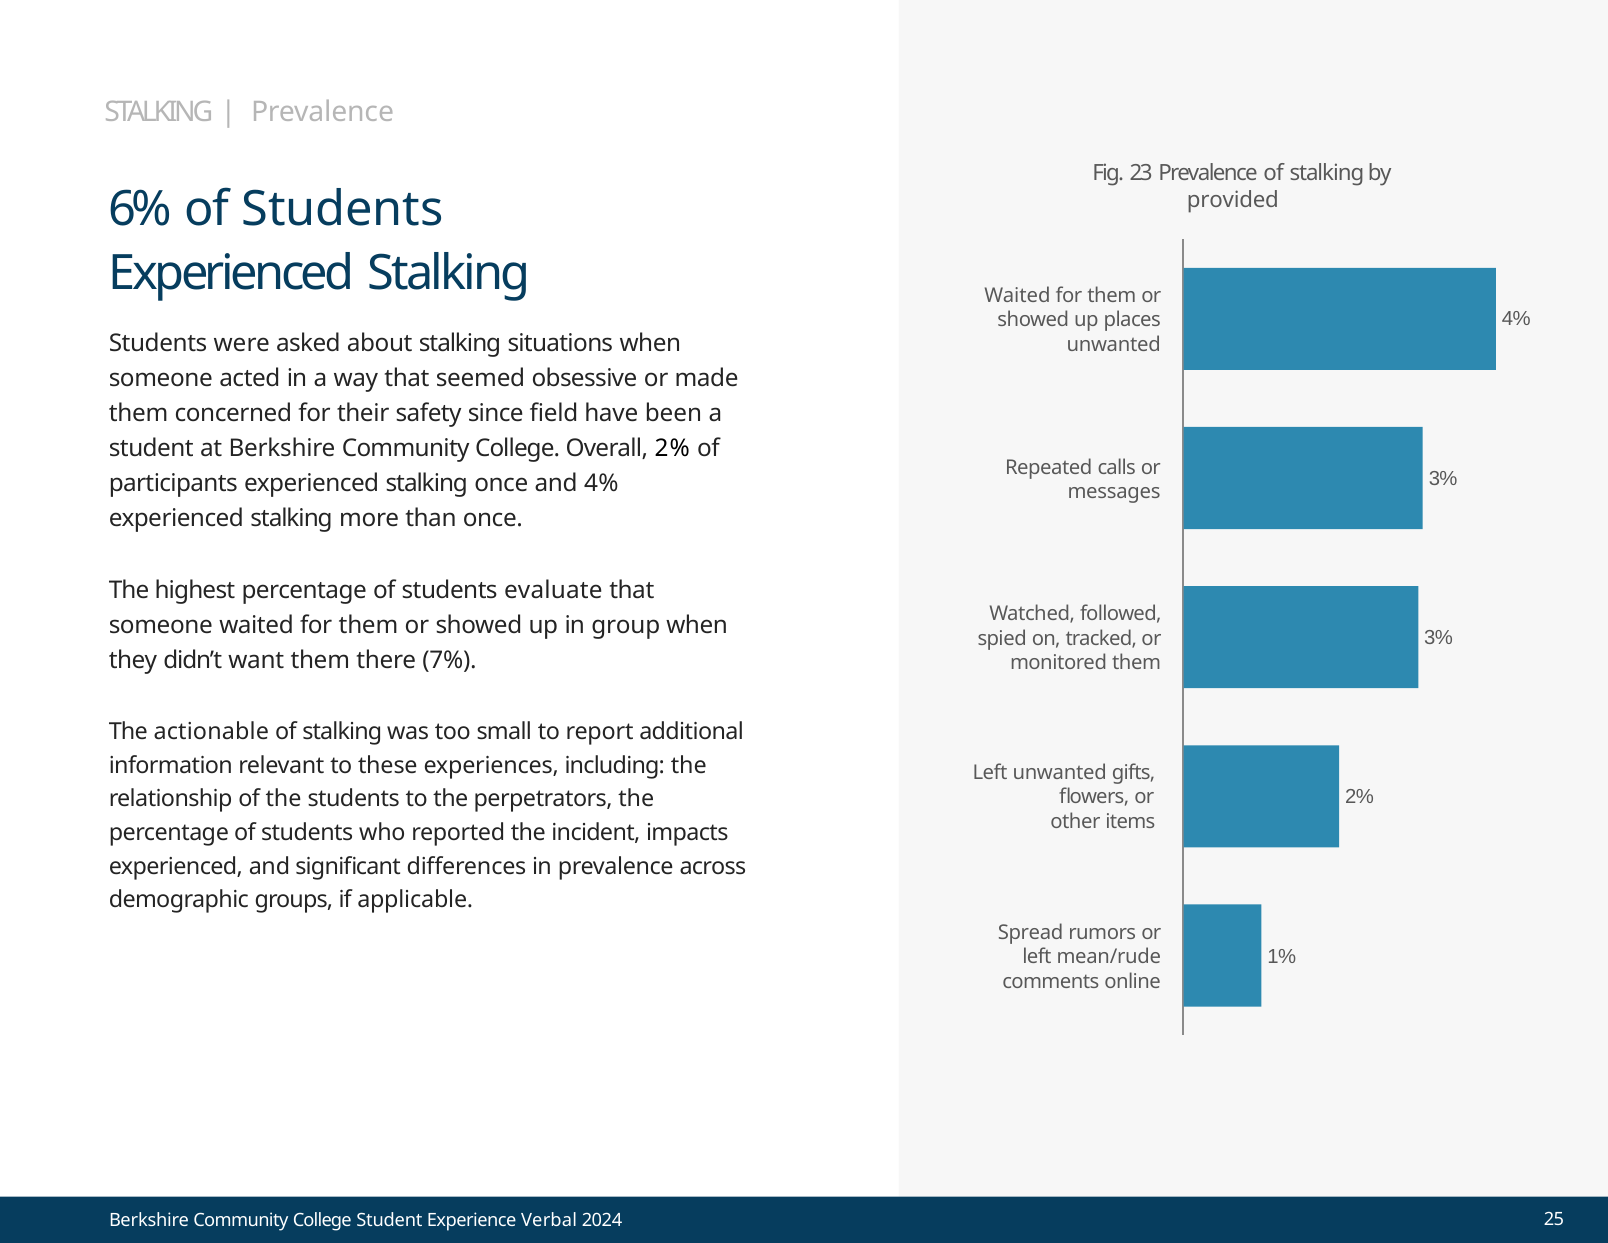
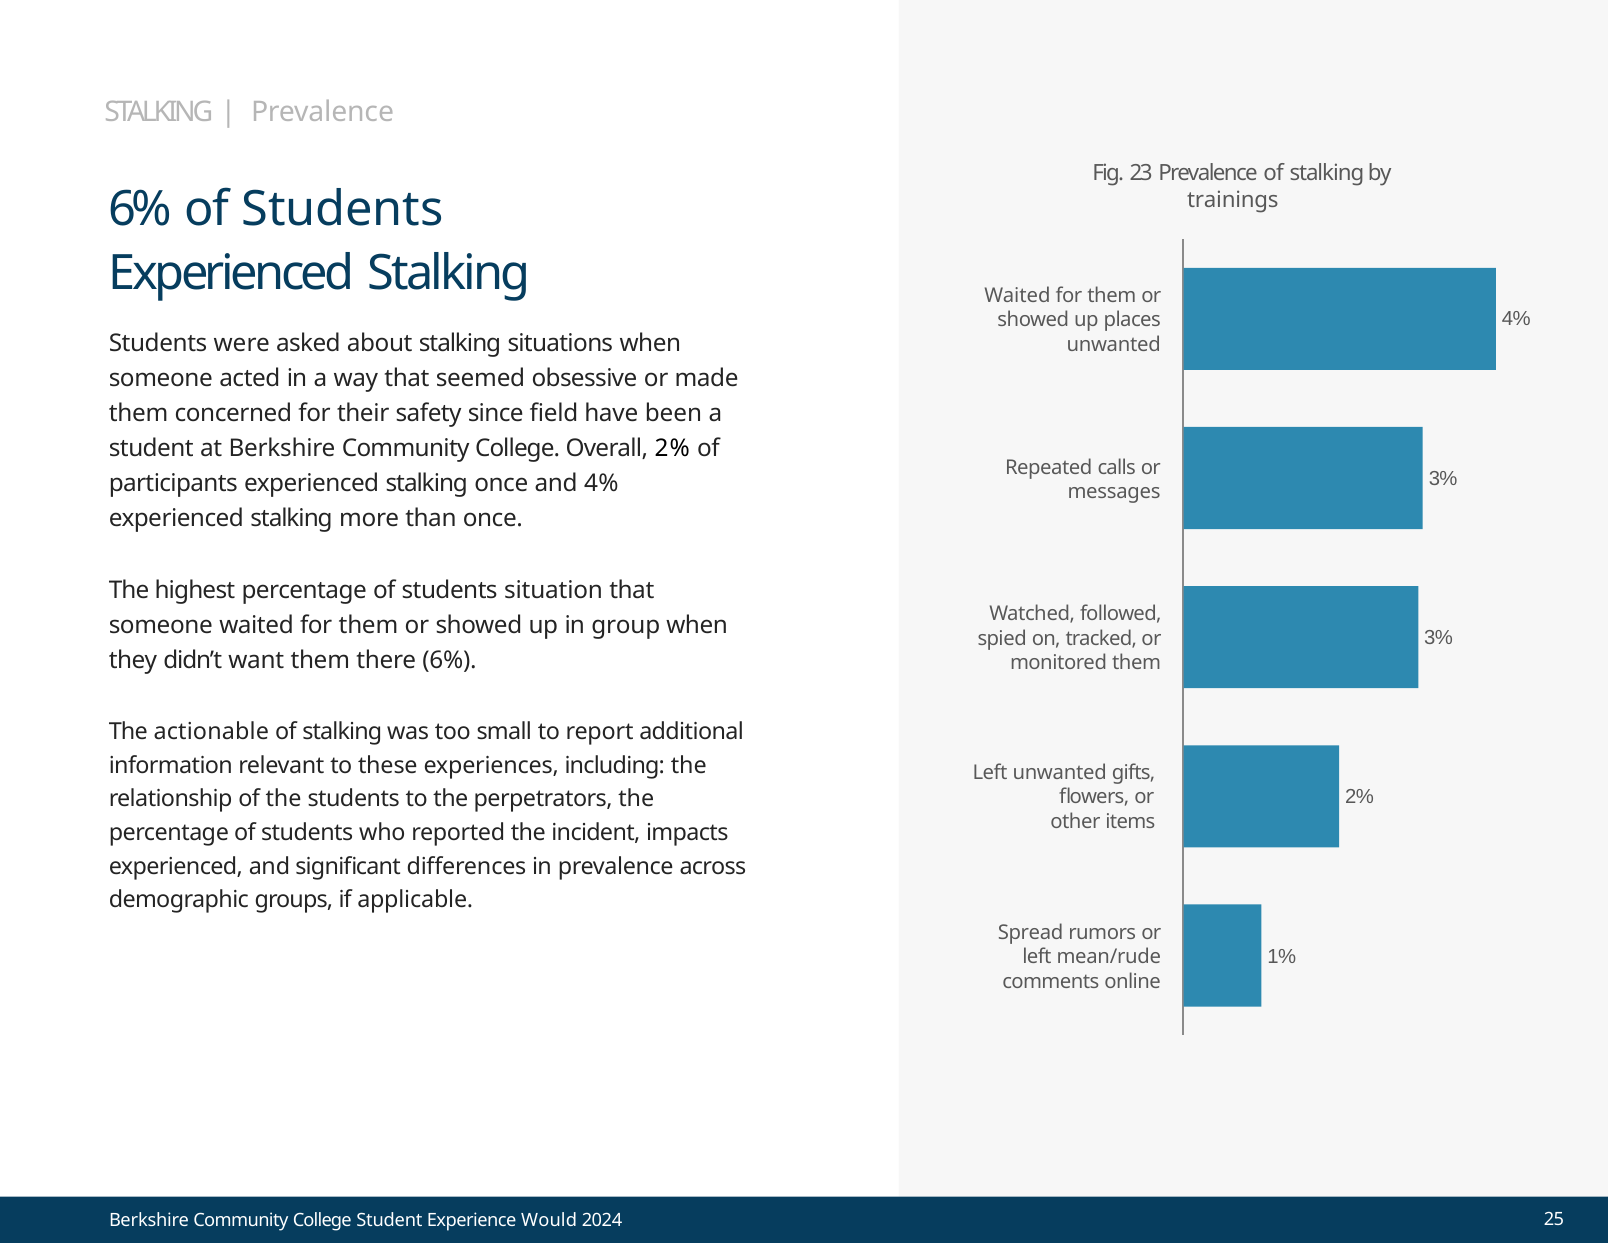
provided: provided -> trainings (1233, 200)
evaluate: evaluate -> situation (554, 591)
there 7%: 7% -> 6% (450, 661)
Verbal: Verbal -> Would (549, 1220)
